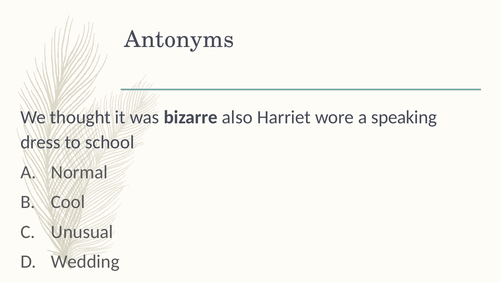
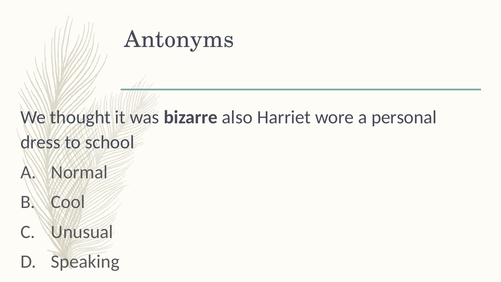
speaking: speaking -> personal (404, 117)
Wedding: Wedding -> Speaking (85, 262)
